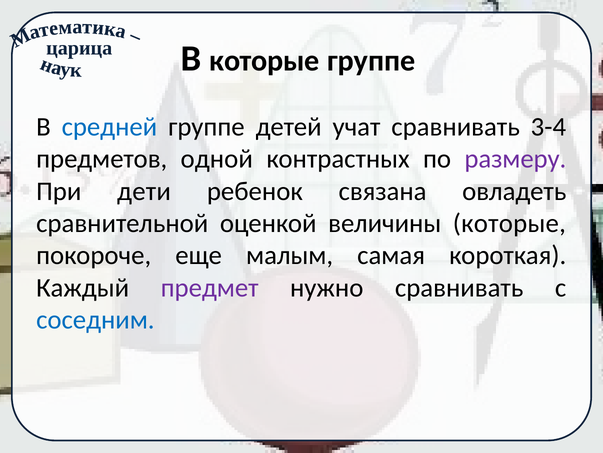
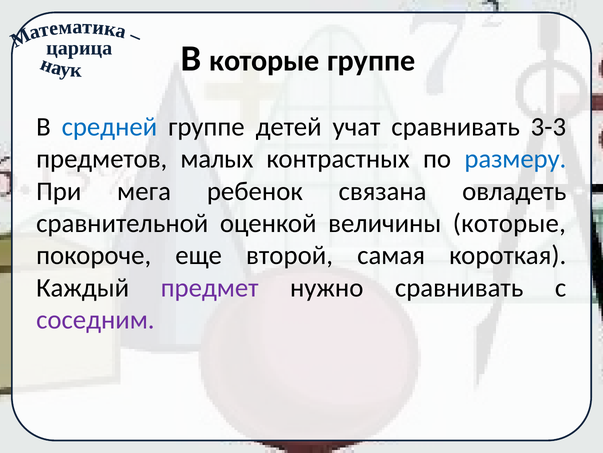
3-4: 3-4 -> 3-3 (548, 126)
одной: одной -> малых (217, 159)
размеру colour: purple -> blue (515, 159)
дети: дети -> мега (144, 191)
малым: малым -> второй (290, 255)
соседним colour: blue -> purple (95, 320)
